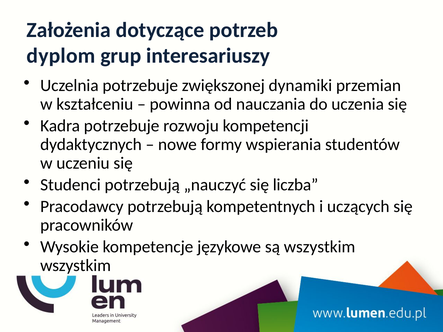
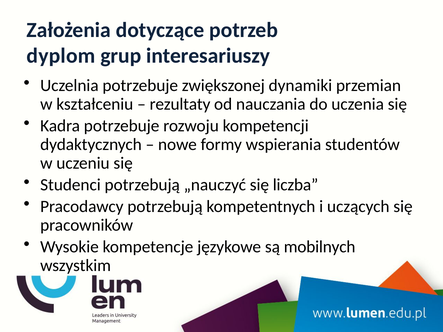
powinna: powinna -> rezultaty (180, 104)
są wszystkim: wszystkim -> mobilnych (320, 247)
